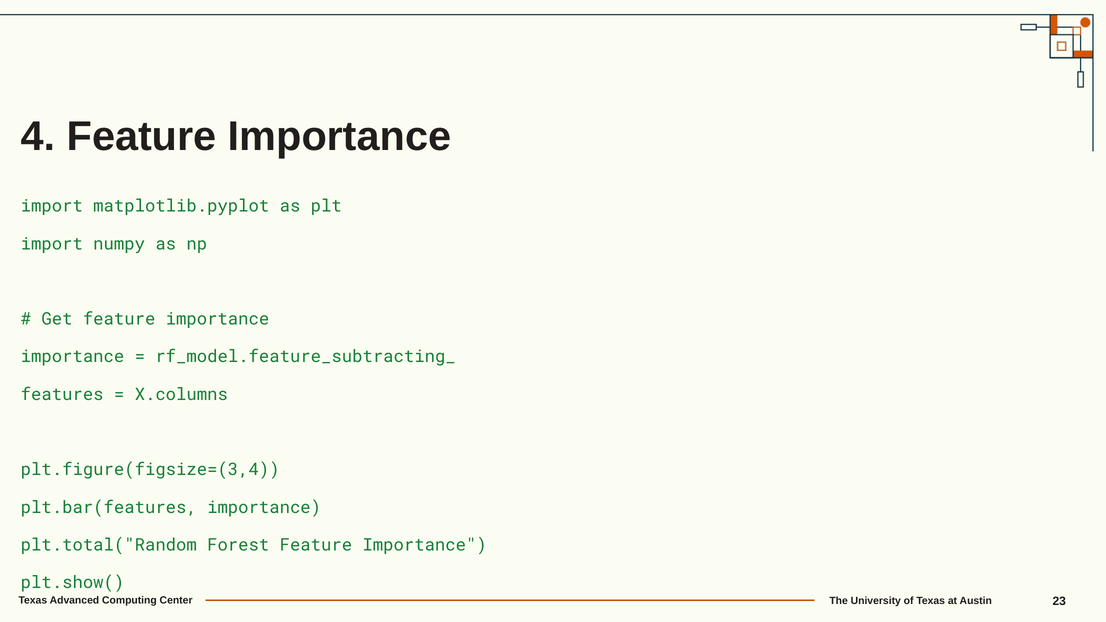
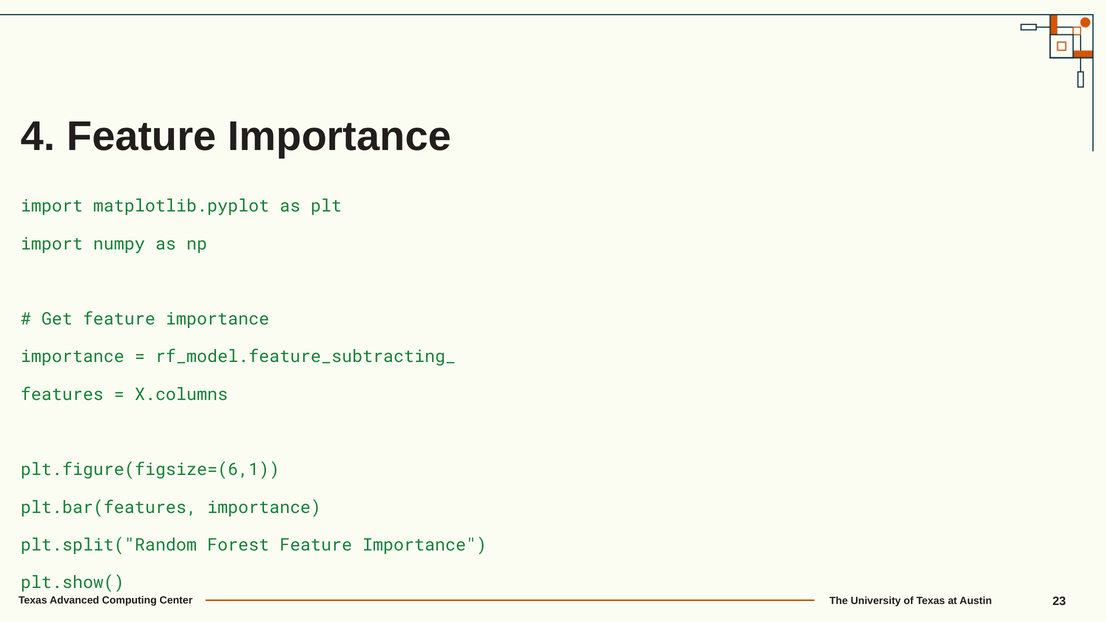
plt.figure(figsize=(3,4: plt.figure(figsize=(3,4 -> plt.figure(figsize=(6,1 (150, 470)
plt.total("Random: plt.total("Random -> plt.split("Random (109, 545)
